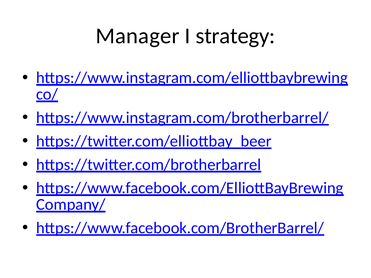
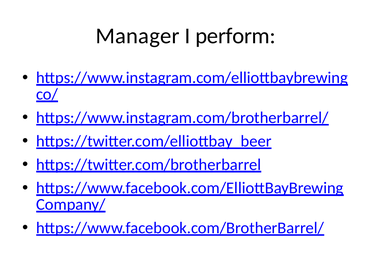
strategy: strategy -> perform (235, 36)
